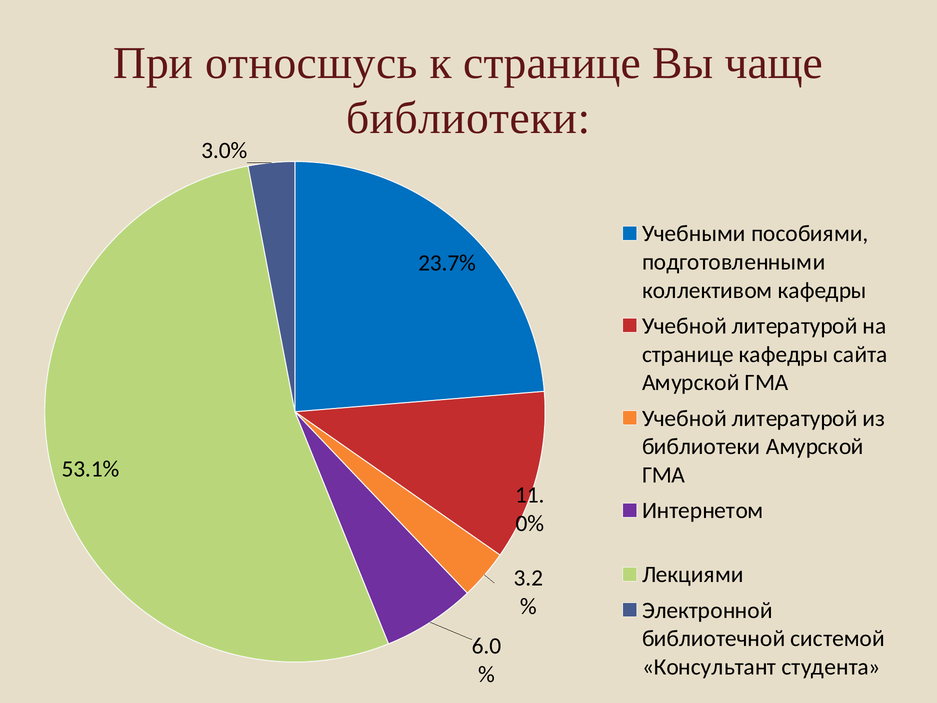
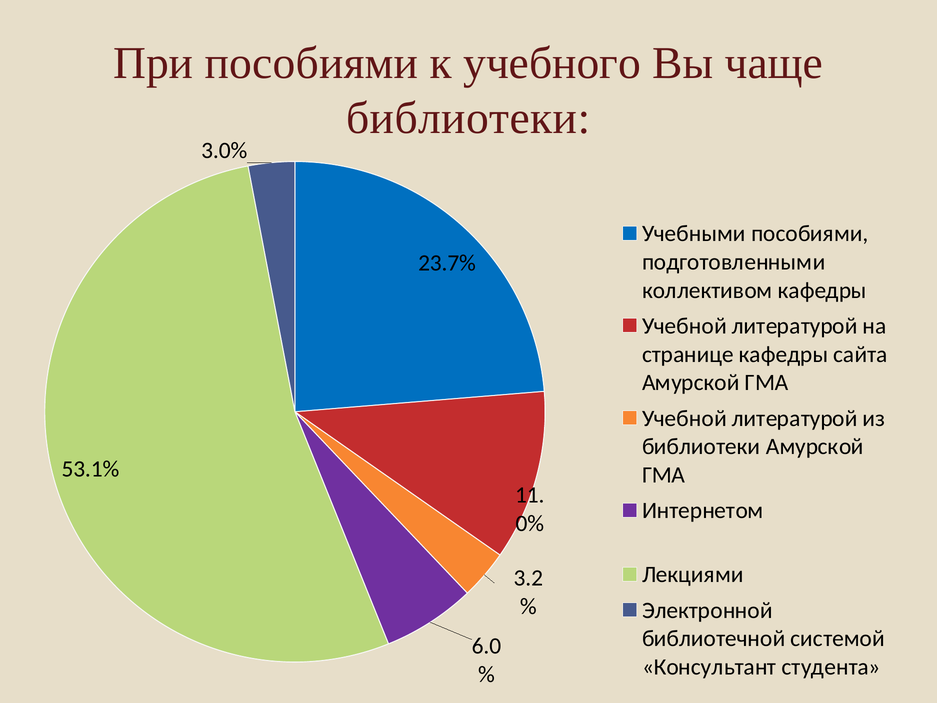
При относшусь: относшусь -> пособиями (311, 63)
к странице: странице -> учебного (552, 63)
